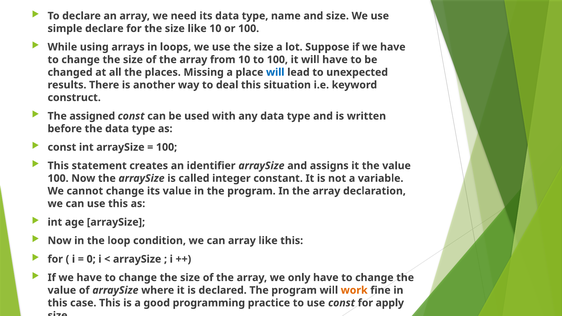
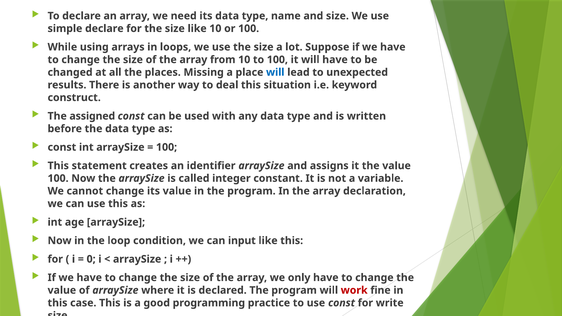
can array: array -> input (242, 241)
work colour: orange -> red (354, 290)
apply: apply -> write (390, 303)
